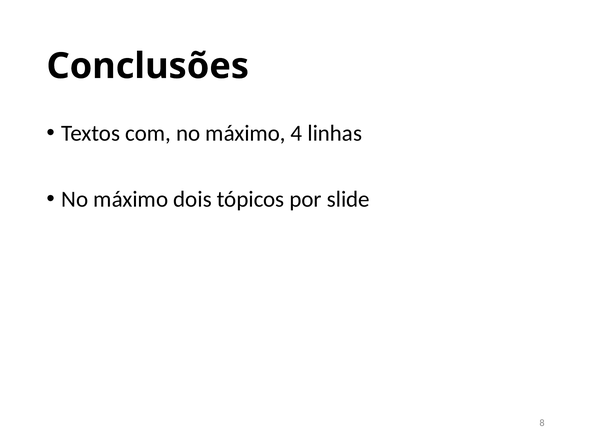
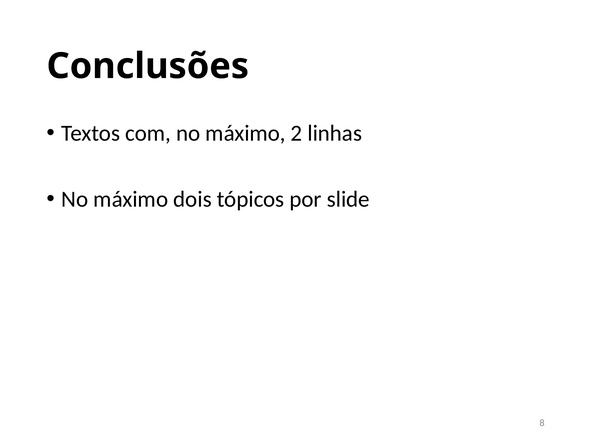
4: 4 -> 2 (296, 133)
